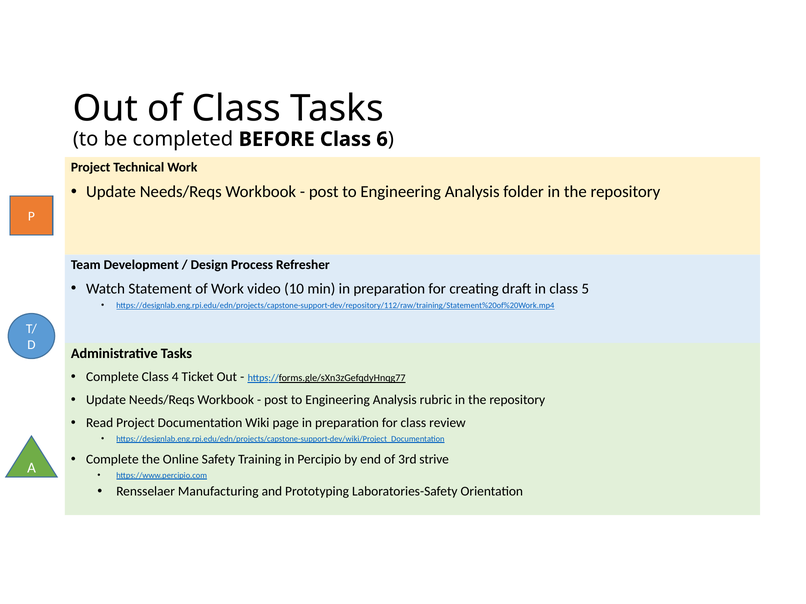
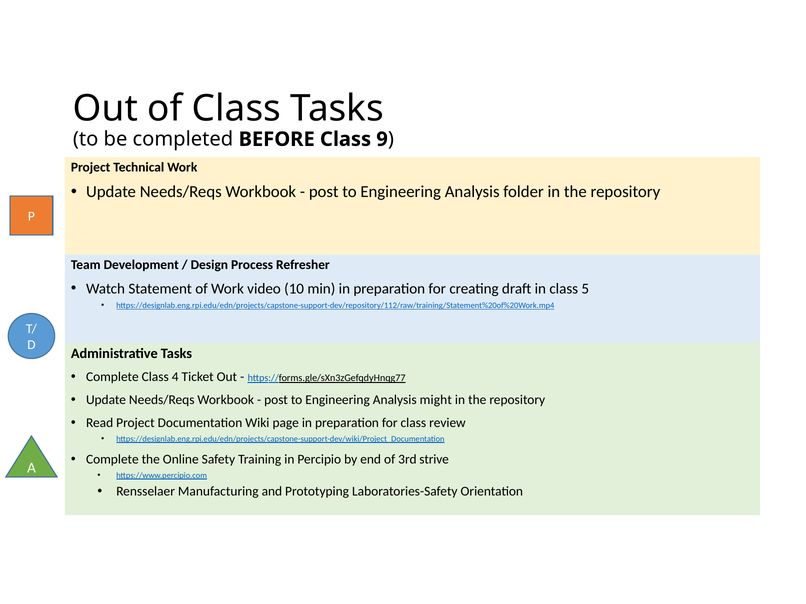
6: 6 -> 9 (382, 139)
rubric: rubric -> might (436, 400)
